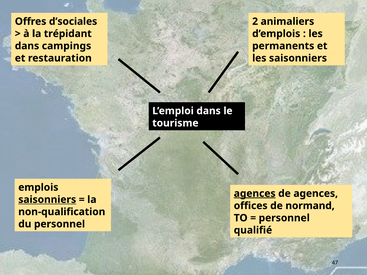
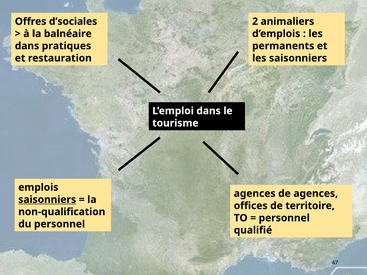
trépidant: trépidant -> balnéaire (68, 34)
campings: campings -> pratiques (66, 46)
agences underline: present -> none (255, 194)
normand: normand -> territoire (310, 206)
